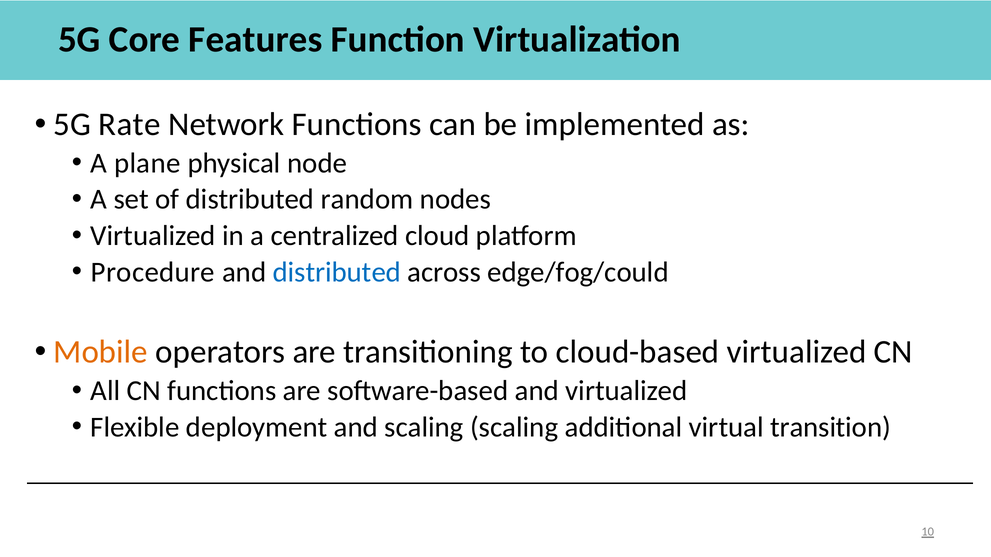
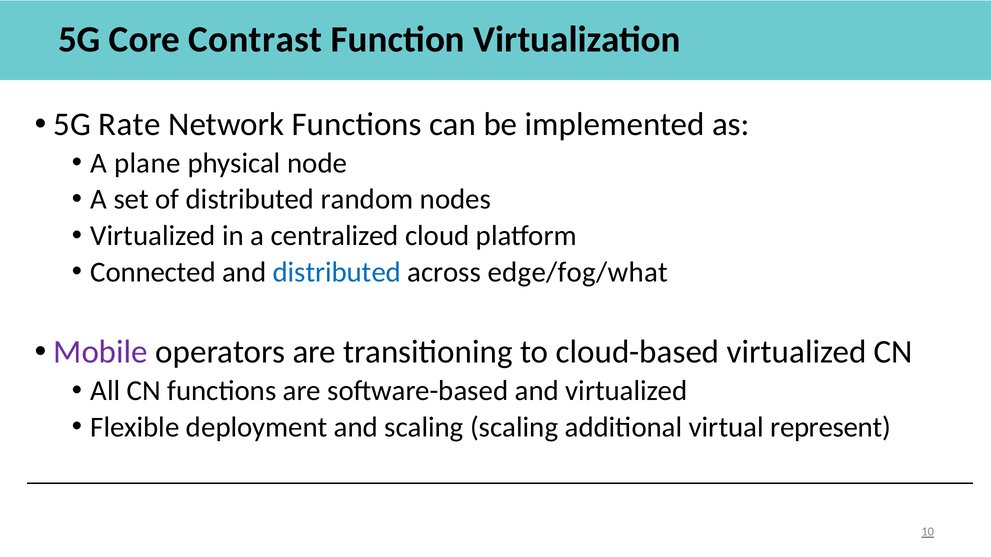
Features: Features -> Contrast (255, 40)
Procedure: Procedure -> Connected (153, 272)
edge/fog/could: edge/fog/could -> edge/fog/what (578, 272)
Mobile colour: orange -> purple (101, 352)
transition: transition -> represent (831, 427)
